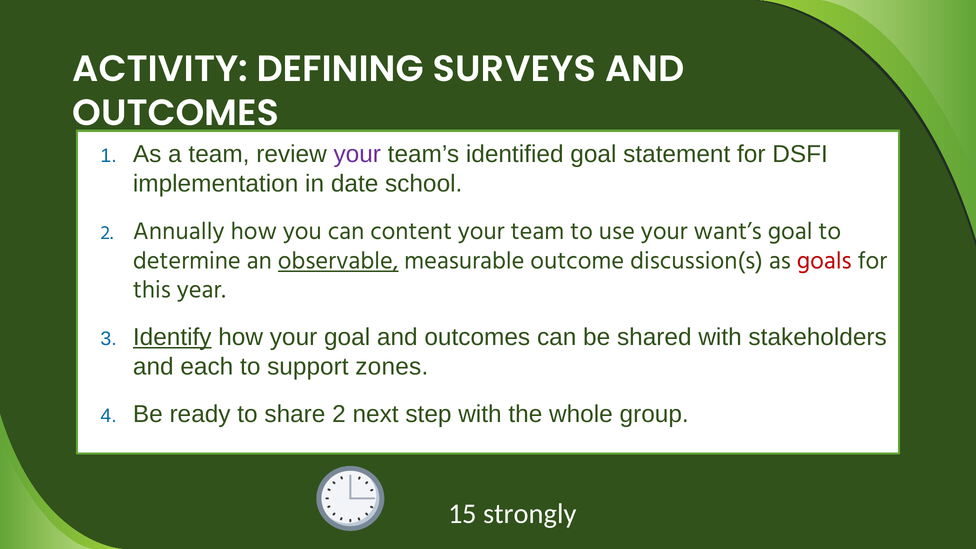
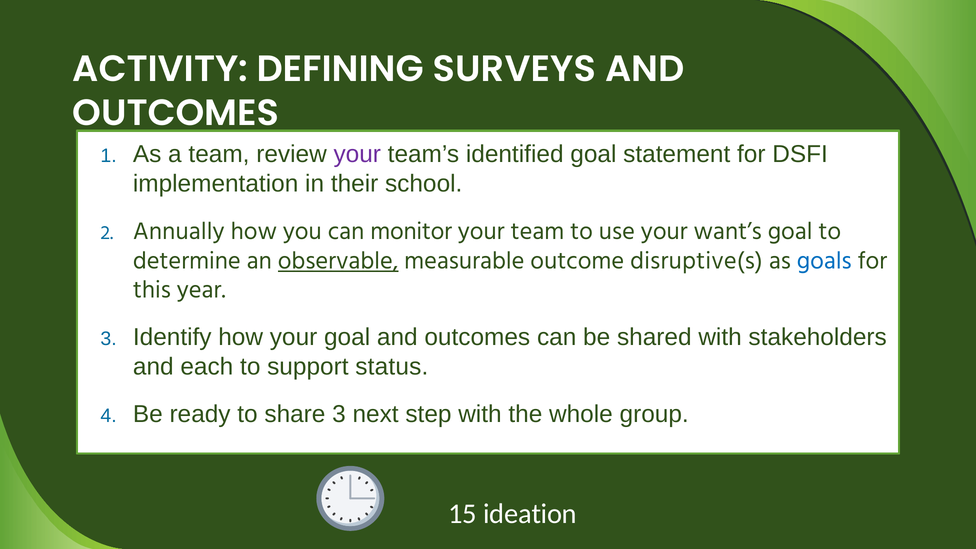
date: date -> their (355, 184)
content: content -> monitor (411, 231)
discussion(s: discussion(s -> disruptive(s (696, 261)
goals colour: red -> blue (824, 261)
Identify underline: present -> none (172, 337)
zones: zones -> status (392, 367)
share 2: 2 -> 3 (339, 414)
strongly: strongly -> ideation (530, 514)
